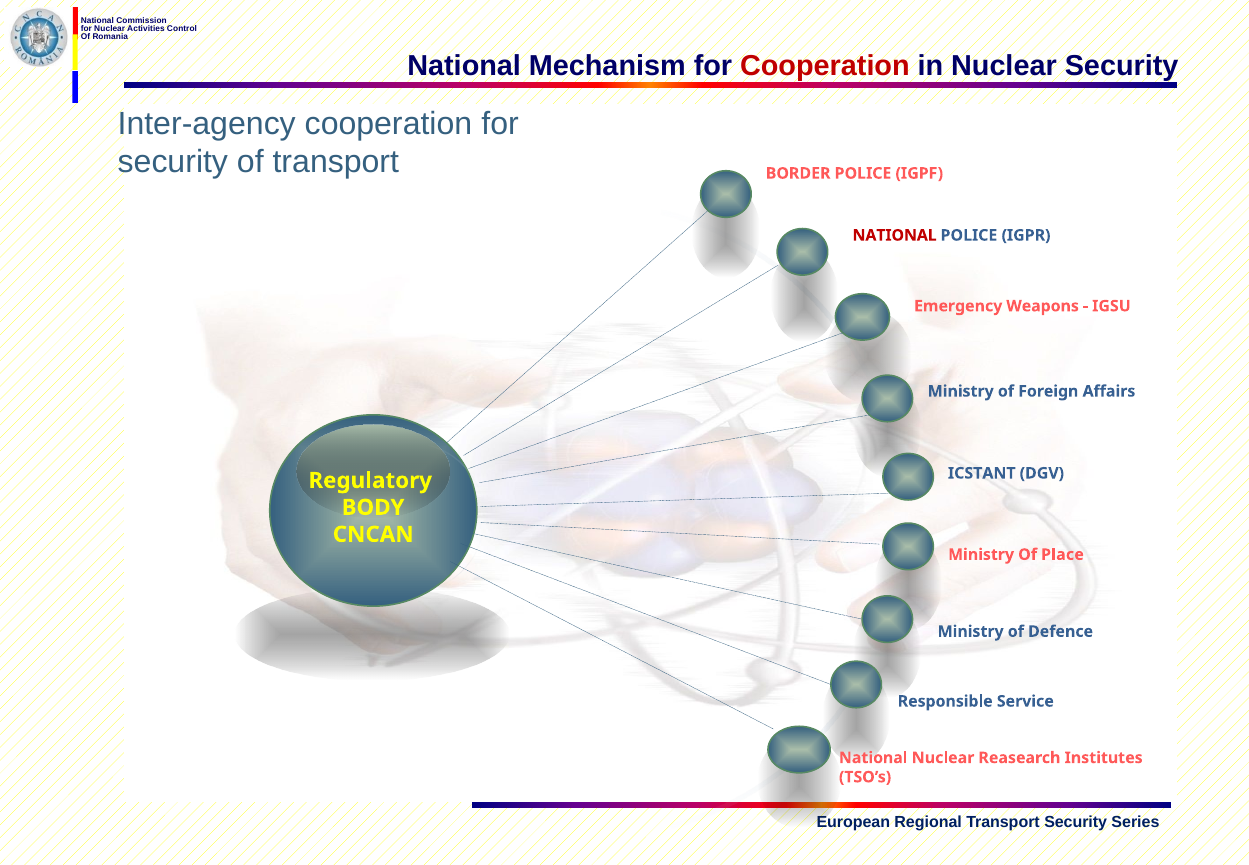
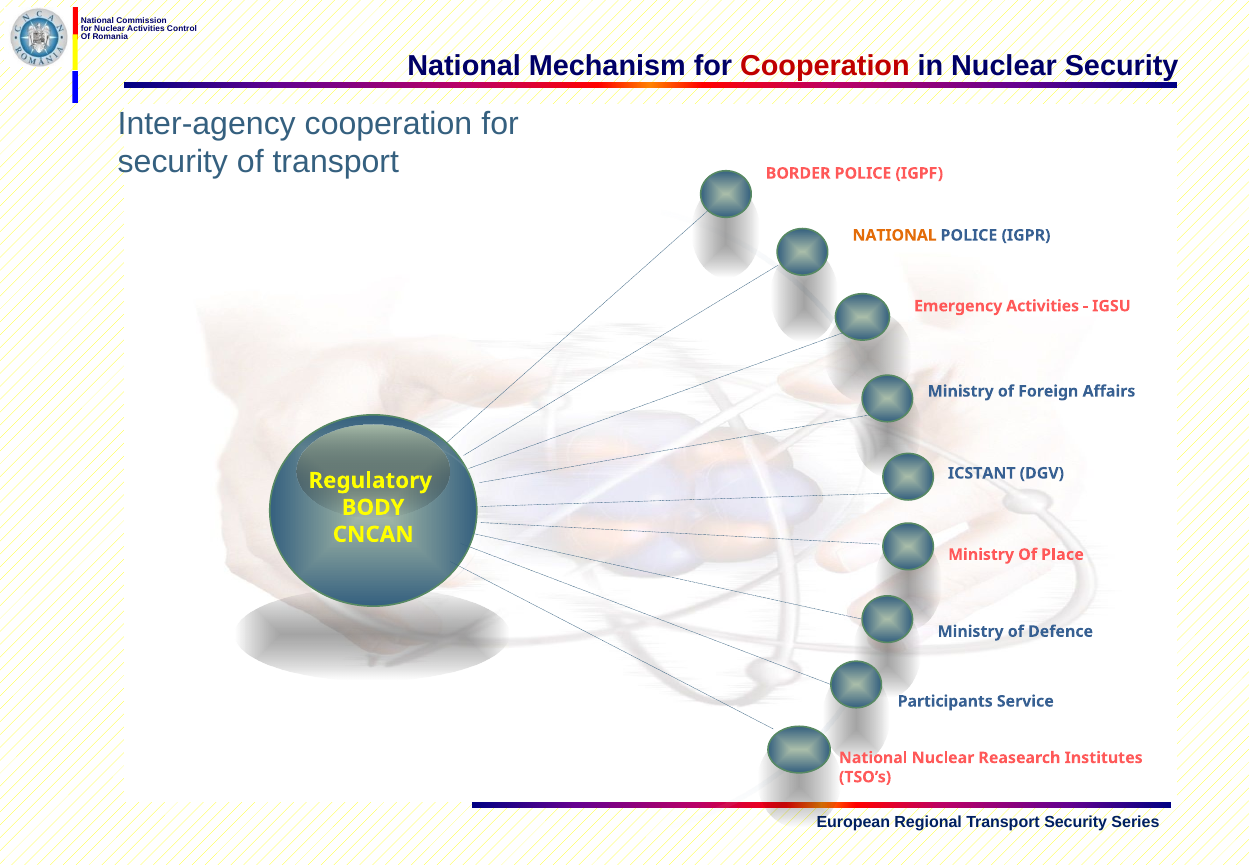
NATIONAL colour: red -> orange (895, 235)
Emergency Weapons: Weapons -> Activities (1043, 306)
Responsible: Responsible -> Participants (945, 701)
